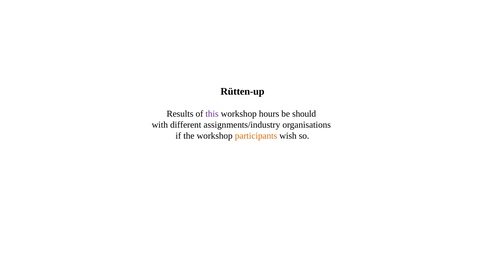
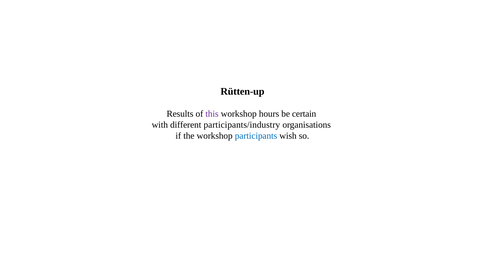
should: should -> certain (304, 114)
assignments/industry: assignments/industry -> participants/industry (242, 125)
participants colour: orange -> blue (256, 136)
